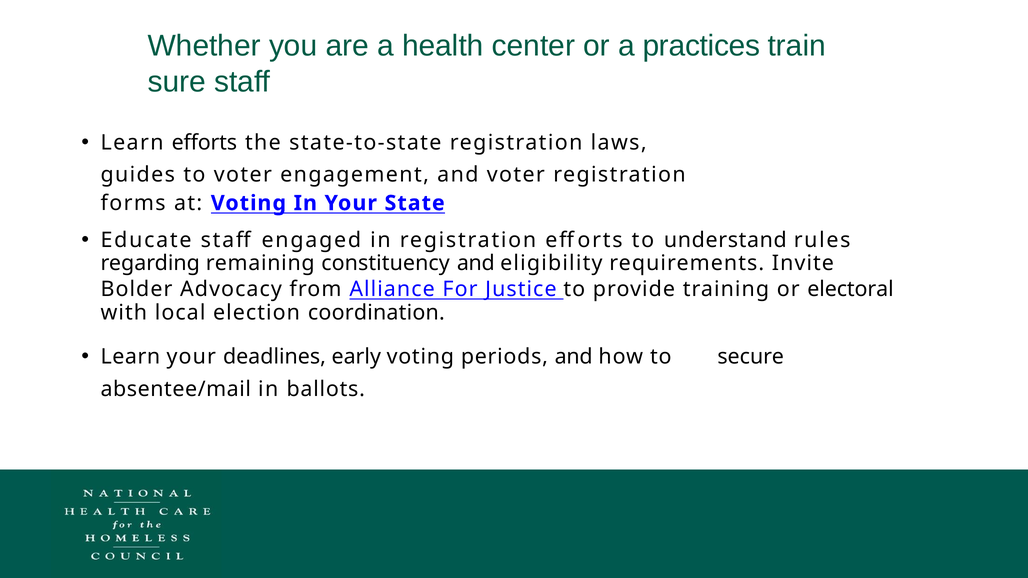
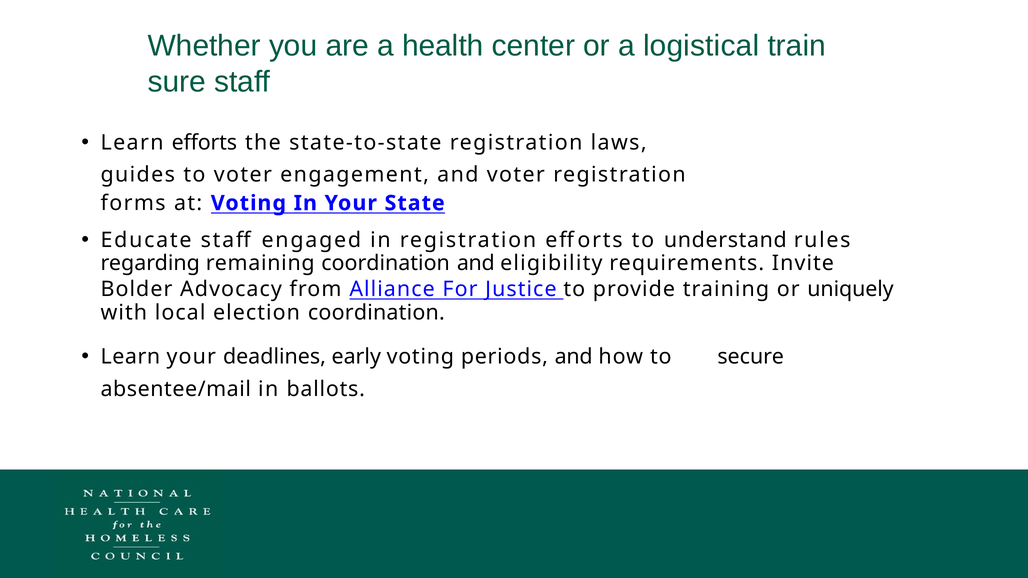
practices: practices -> logistical (701, 46)
remaining constituency: constituency -> coordination (386, 264)
electoral: electoral -> uniquely (851, 289)
